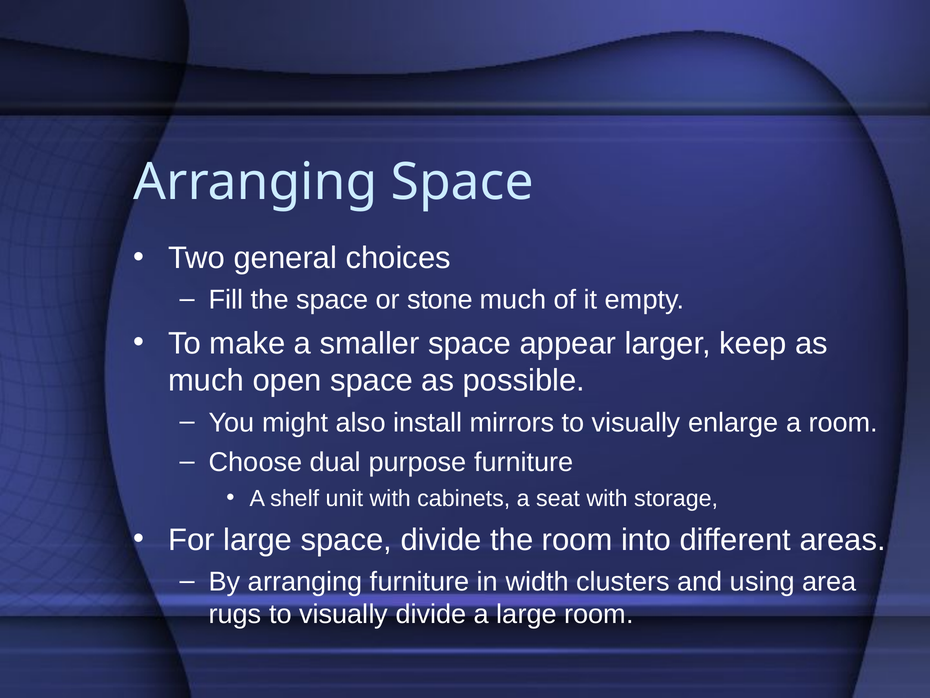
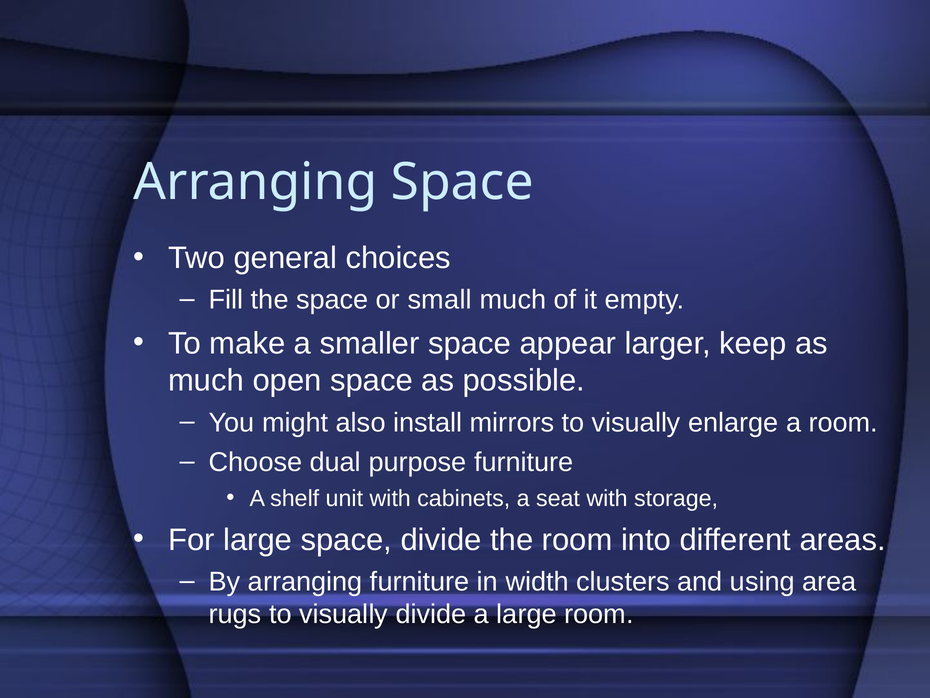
stone: stone -> small (440, 300)
